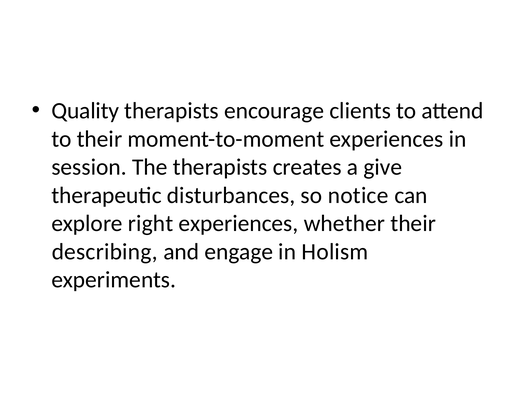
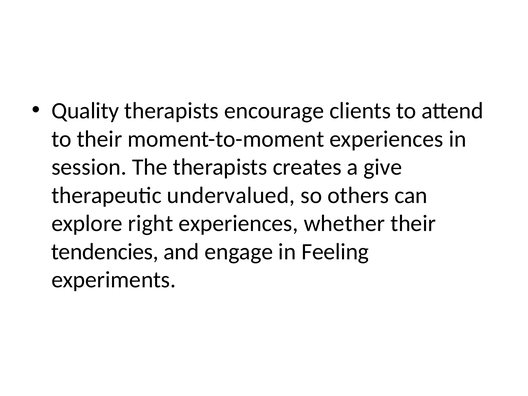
disturbances: disturbances -> undervalued (231, 195)
notice: notice -> others (358, 195)
describing: describing -> tendencies (105, 252)
Holism: Holism -> Feeling (335, 252)
